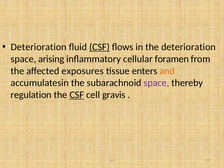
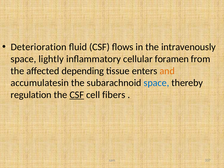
CSF underline: present -> none (99, 47)
the deterioration: deterioration -> intravenously (188, 47)
arising: arising -> lightly (51, 59)
exposures: exposures -> depending (83, 71)
space colour: purple -> blue (156, 83)
gravis: gravis -> fibers (114, 95)
